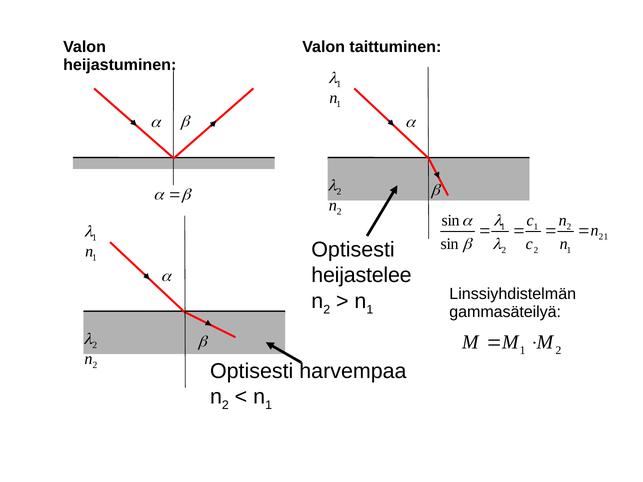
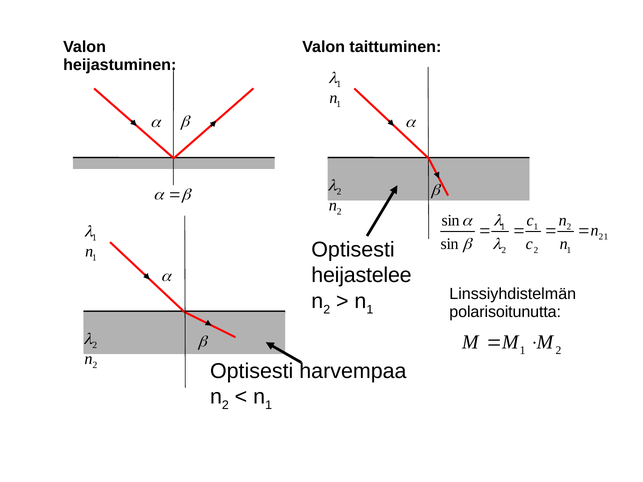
gammasäteilyä: gammasäteilyä -> polarisoitunutta (505, 312)
